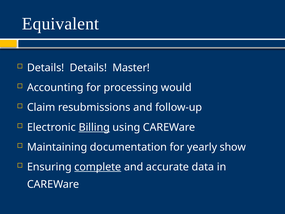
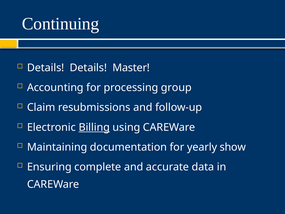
Equivalent: Equivalent -> Continuing (61, 24)
would: would -> group (176, 87)
complete underline: present -> none (98, 167)
